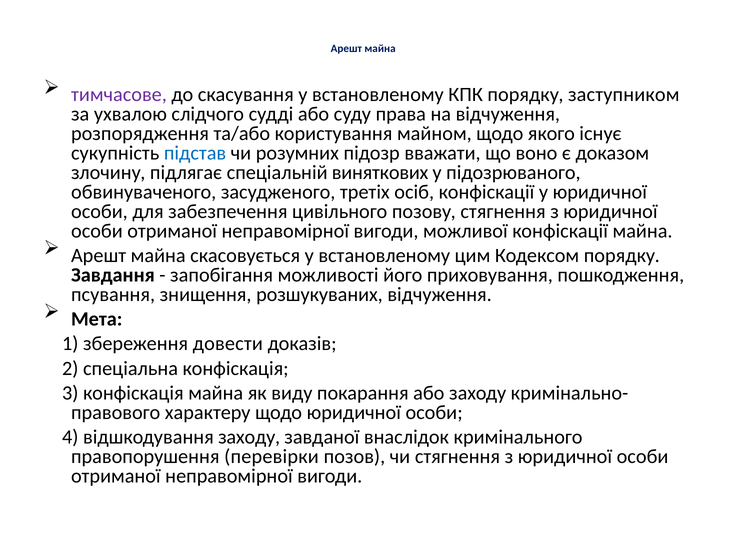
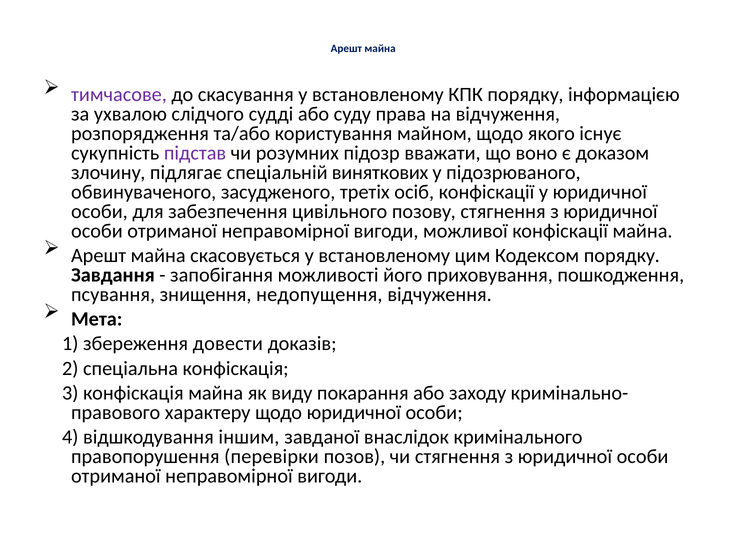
заступником: заступником -> інформацією (624, 95)
підстав colour: blue -> purple (195, 153)
розшукуваних: розшукуваних -> недопущення (319, 294)
відшкодування заходу: заходу -> іншим (249, 437)
